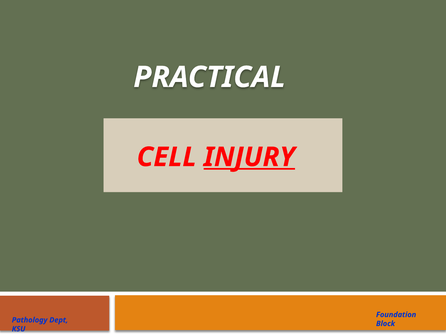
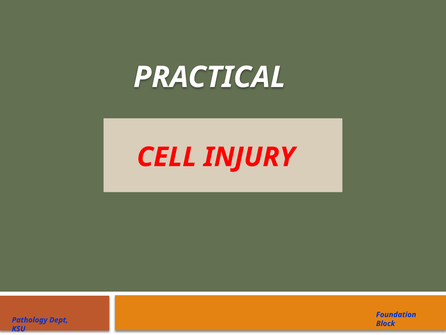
INJURY underline: present -> none (249, 157)
